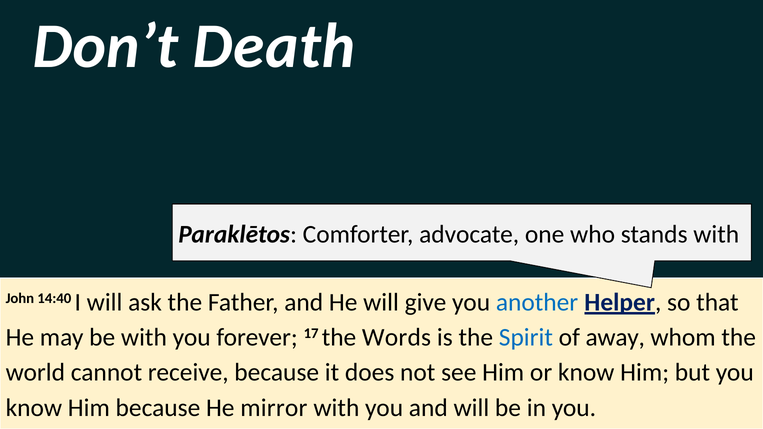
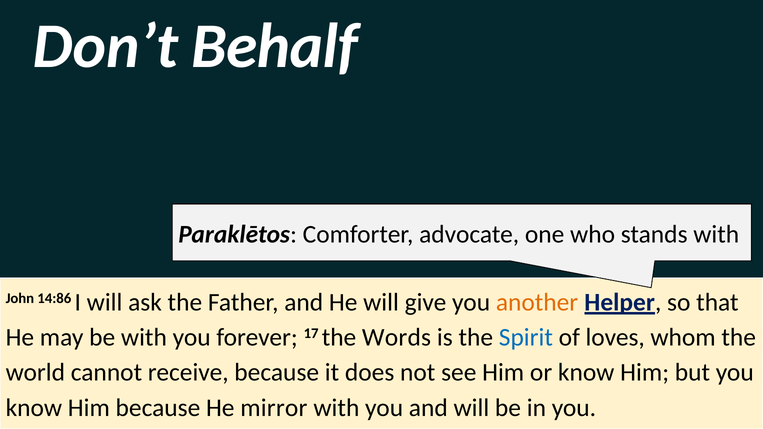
Death: Death -> Behalf (275, 47)
14:40: 14:40 -> 14:86 (54, 298)
another colour: blue -> orange (537, 303)
away: away -> loves (615, 338)
